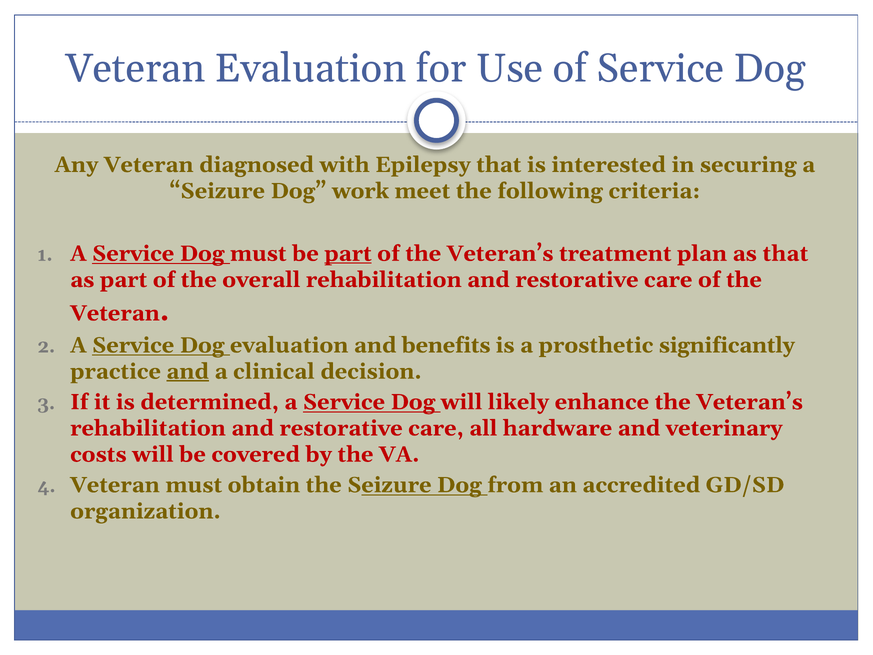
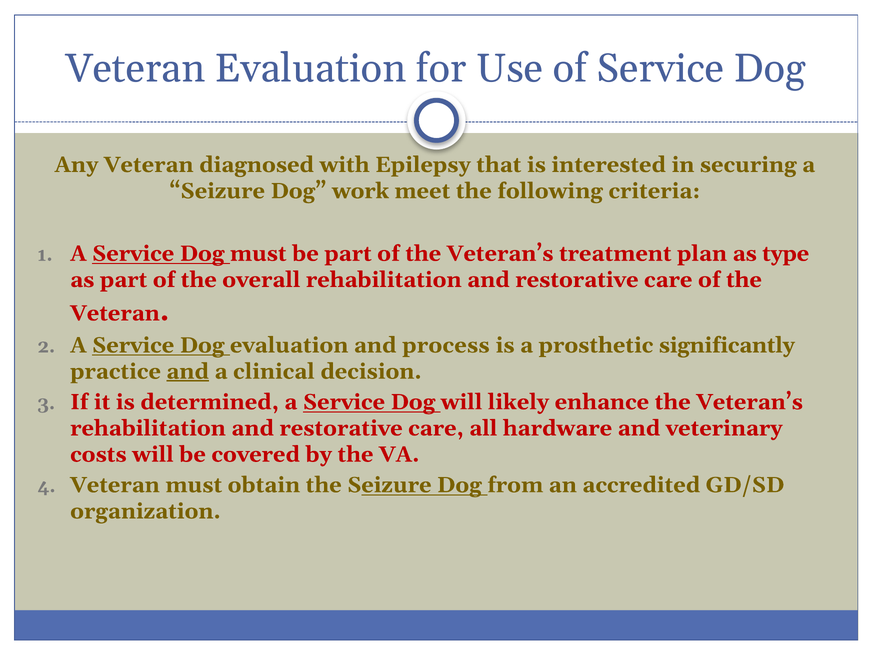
part underline: present -> none (348, 253)
as that: that -> type (786, 253)
benefits: benefits -> process (446, 345)
